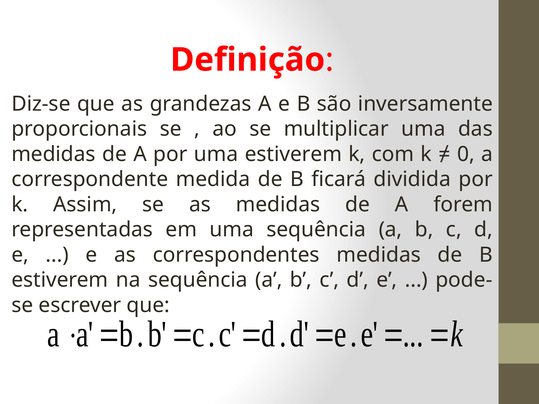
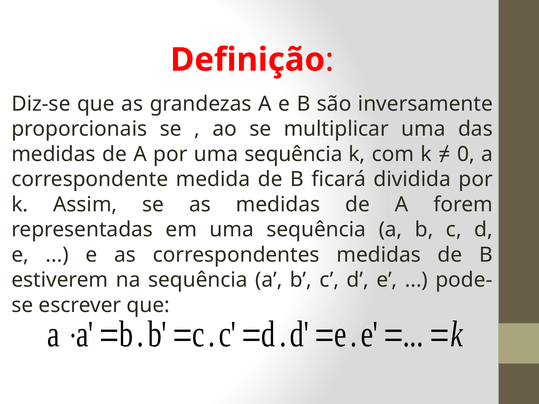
por uma estiverem: estiverem -> sequência (293, 154)
